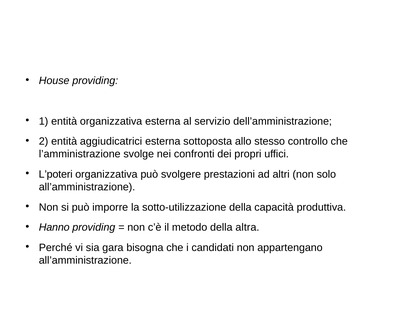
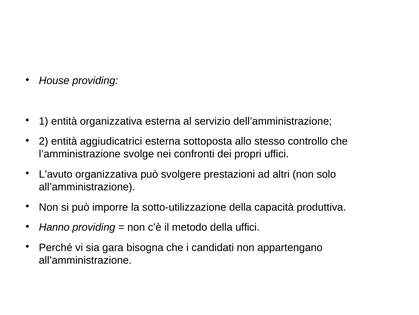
L’poteri: L’poteri -> L’avuto (56, 174)
della altra: altra -> uffici (248, 227)
